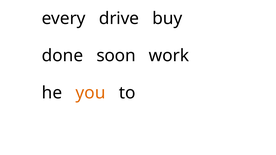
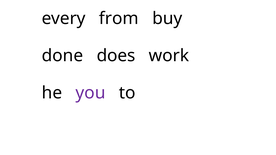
drive: drive -> from (119, 19)
soon: soon -> does (116, 56)
you colour: orange -> purple (91, 93)
